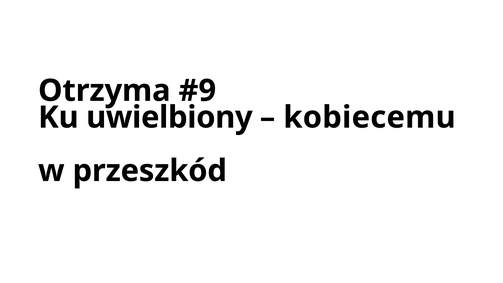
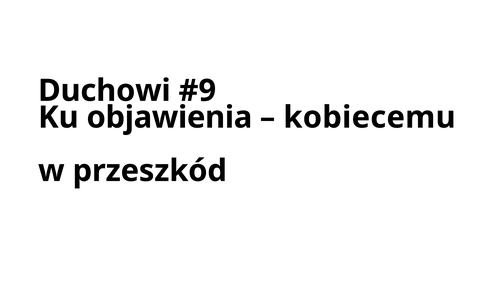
Otrzyma: Otrzyma -> Duchowi (104, 91)
uwielbiony: uwielbiony -> objawienia (169, 117)
